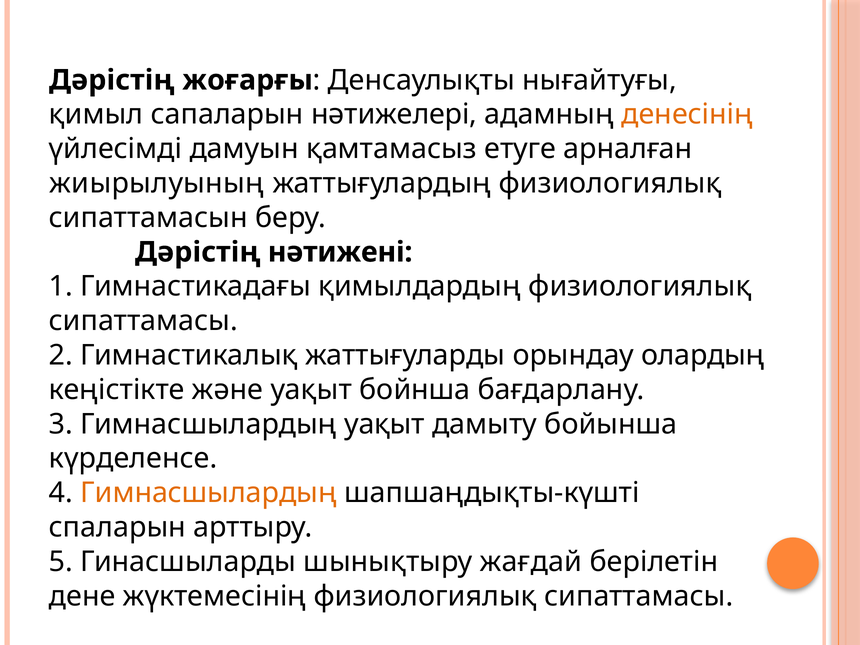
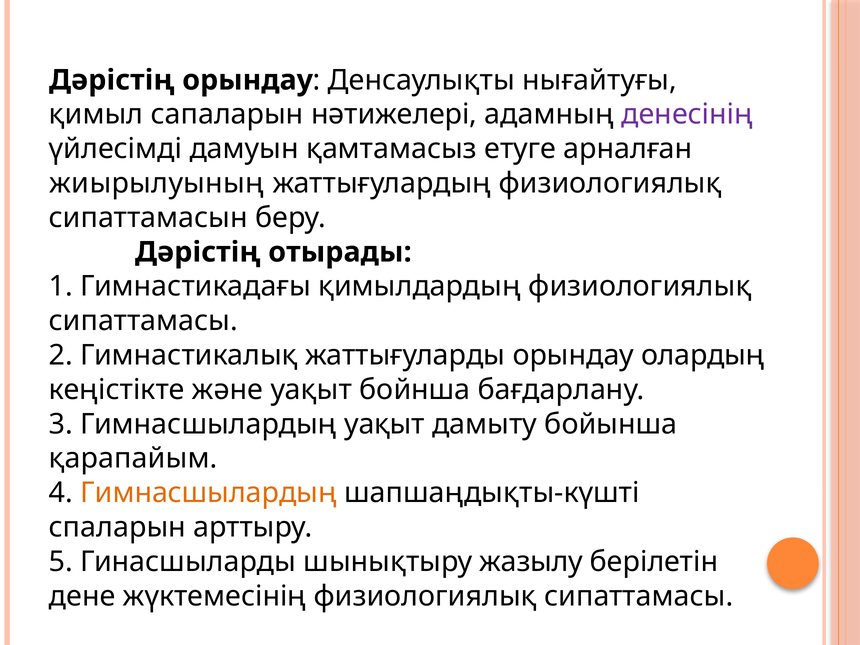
Дәрістің жоғарғы: жоғарғы -> орындау (248, 80)
денесінің colour: orange -> purple (687, 115)
нәтижені: нәтижені -> отырады (340, 252)
күрделенсе: күрделенсе -> қарапайым (133, 459)
жағдай: жағдай -> жазылу (531, 562)
